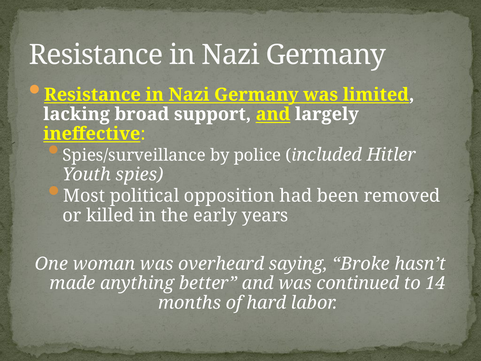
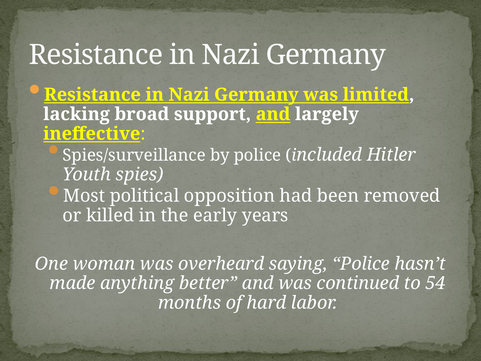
saying Broke: Broke -> Police (361, 264)
14: 14 -> 54 (435, 283)
